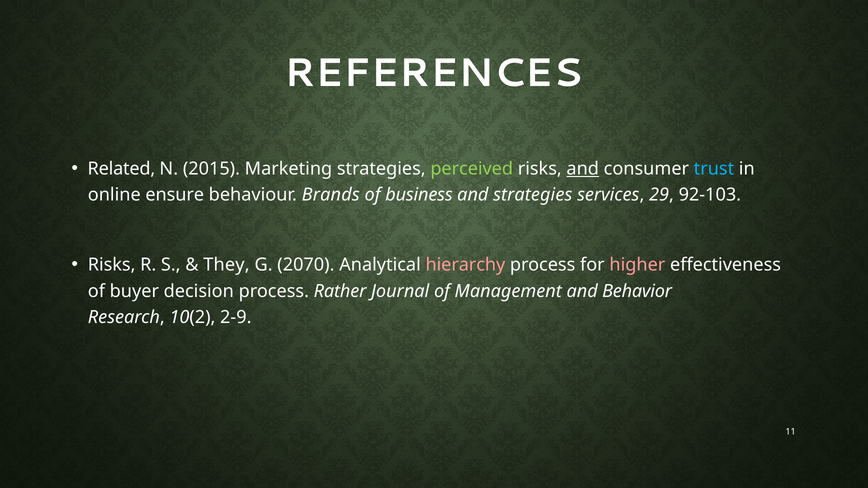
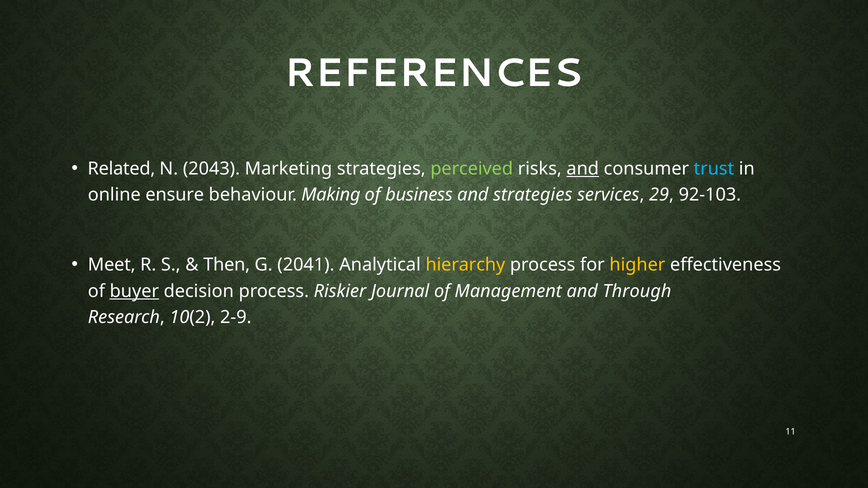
2015: 2015 -> 2043 (211, 169)
Brands: Brands -> Making (331, 195)
Risks: Risks -> Meet (112, 265)
They: They -> Then (227, 265)
2070: 2070 -> 2041 (306, 265)
hierarchy colour: pink -> yellow (465, 265)
higher colour: pink -> yellow (637, 265)
buyer underline: none -> present (134, 291)
Rather: Rather -> Riskier (340, 291)
Behavior: Behavior -> Through (637, 291)
